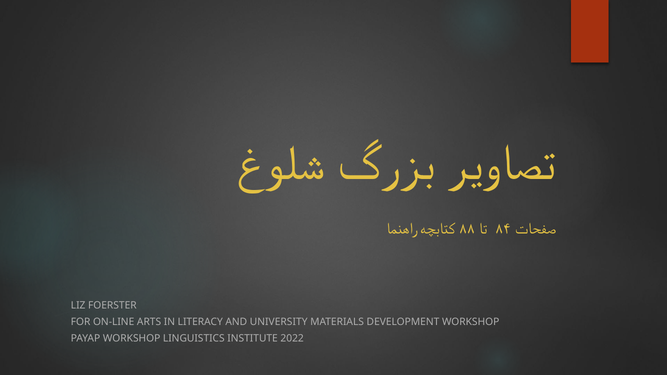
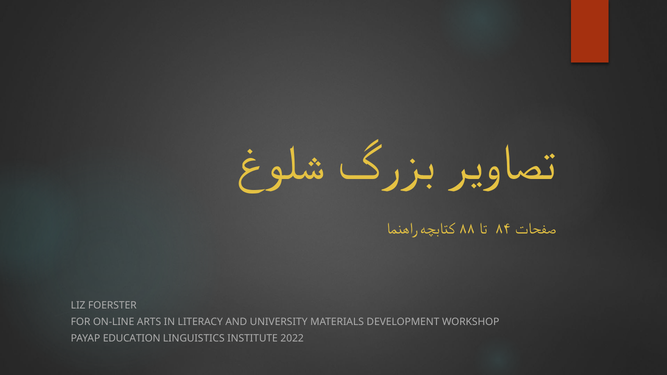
PAYAP WORKSHOP: WORKSHOP -> EDUCATION (132, 339)
